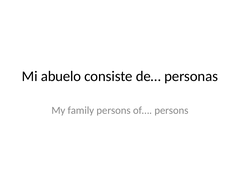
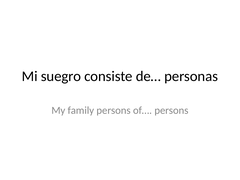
abuelo: abuelo -> suegro (61, 76)
